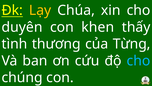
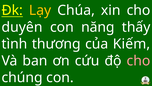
khen: khen -> năng (98, 27)
Từng: Từng -> Kiếm (132, 44)
cho colour: light blue -> pink (138, 60)
